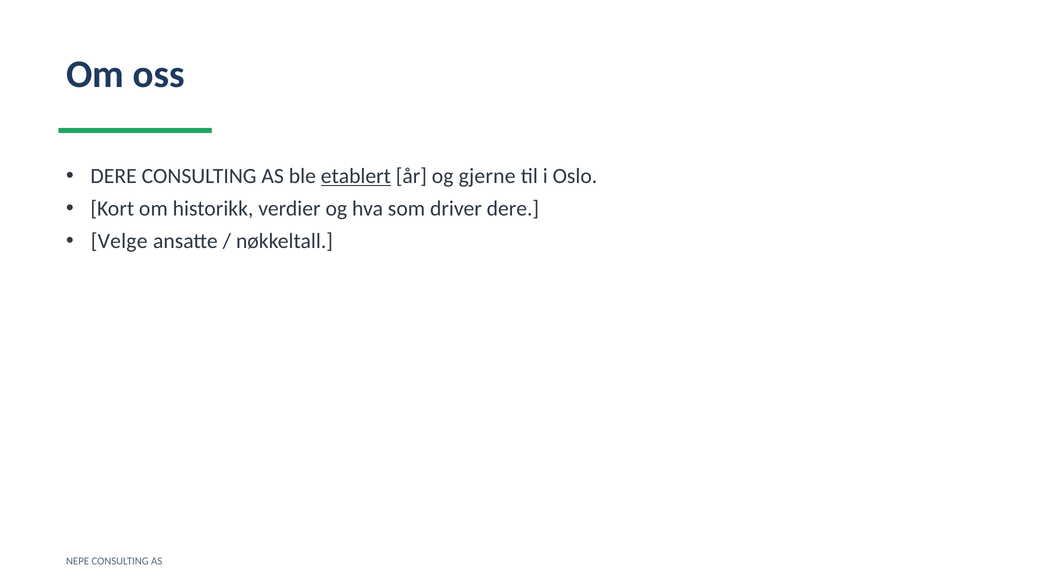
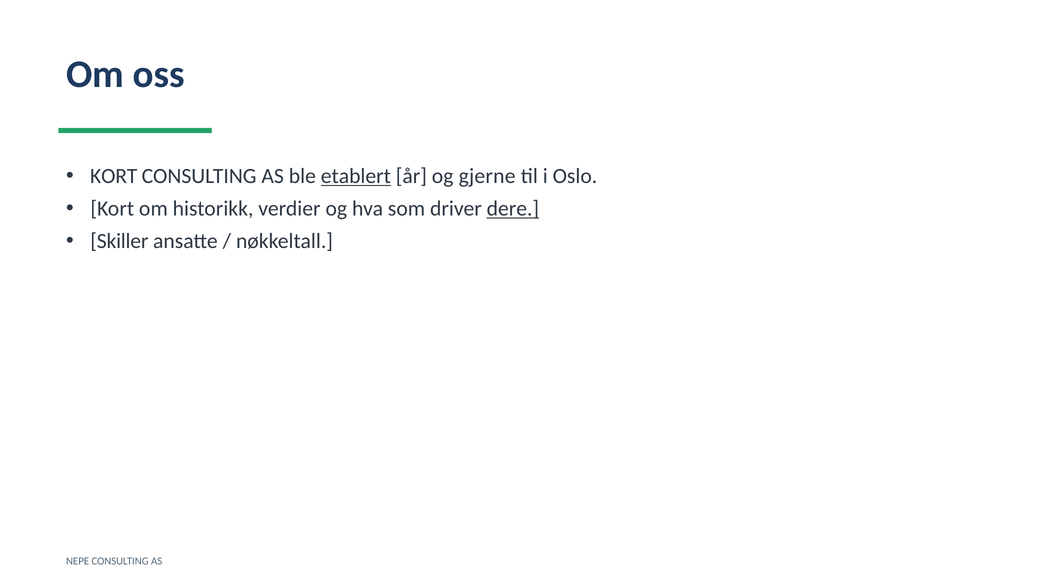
DERE: DERE -> KORT (114, 176)
dere underline: none -> present (513, 208)
Velge: Velge -> Skiller (119, 241)
